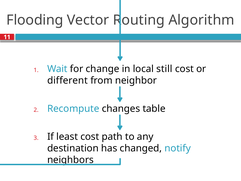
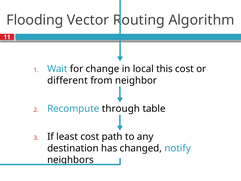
still: still -> this (165, 69)
changes: changes -> through (121, 108)
